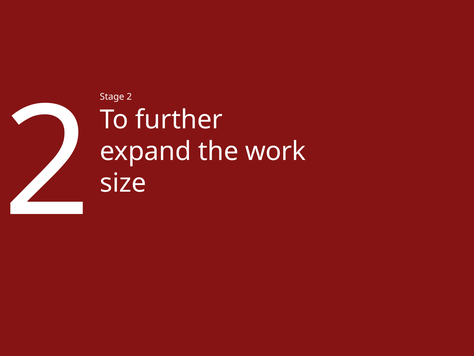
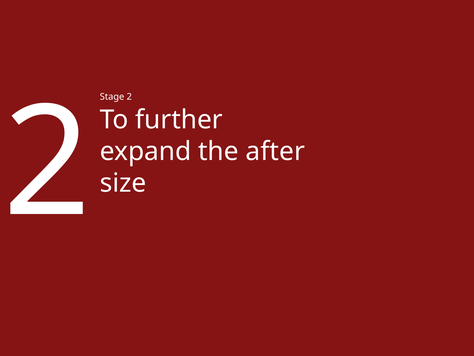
work: work -> after (275, 151)
